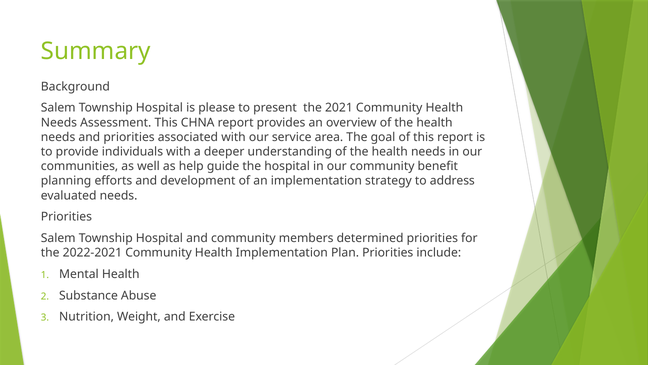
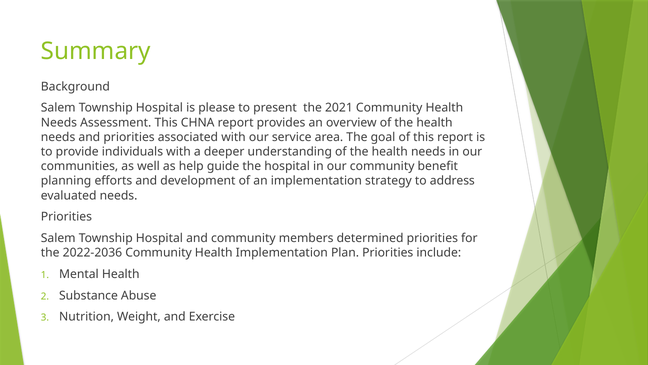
2022-2021: 2022-2021 -> 2022-2036 (92, 253)
